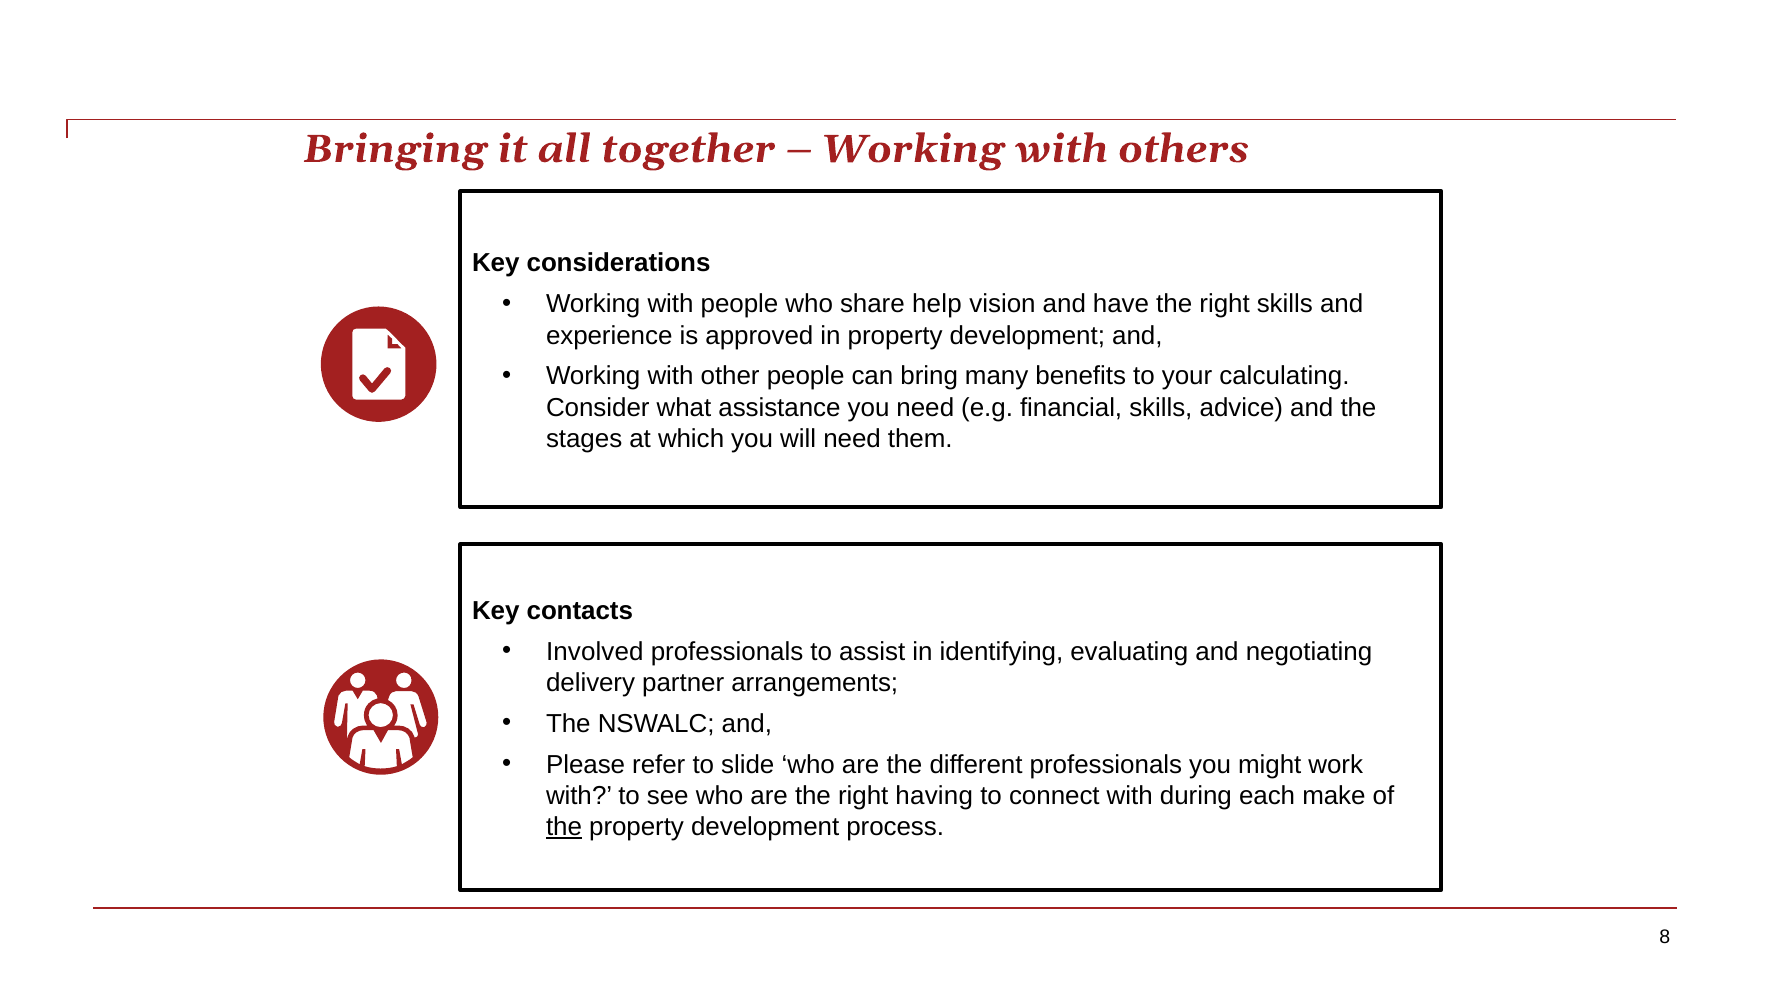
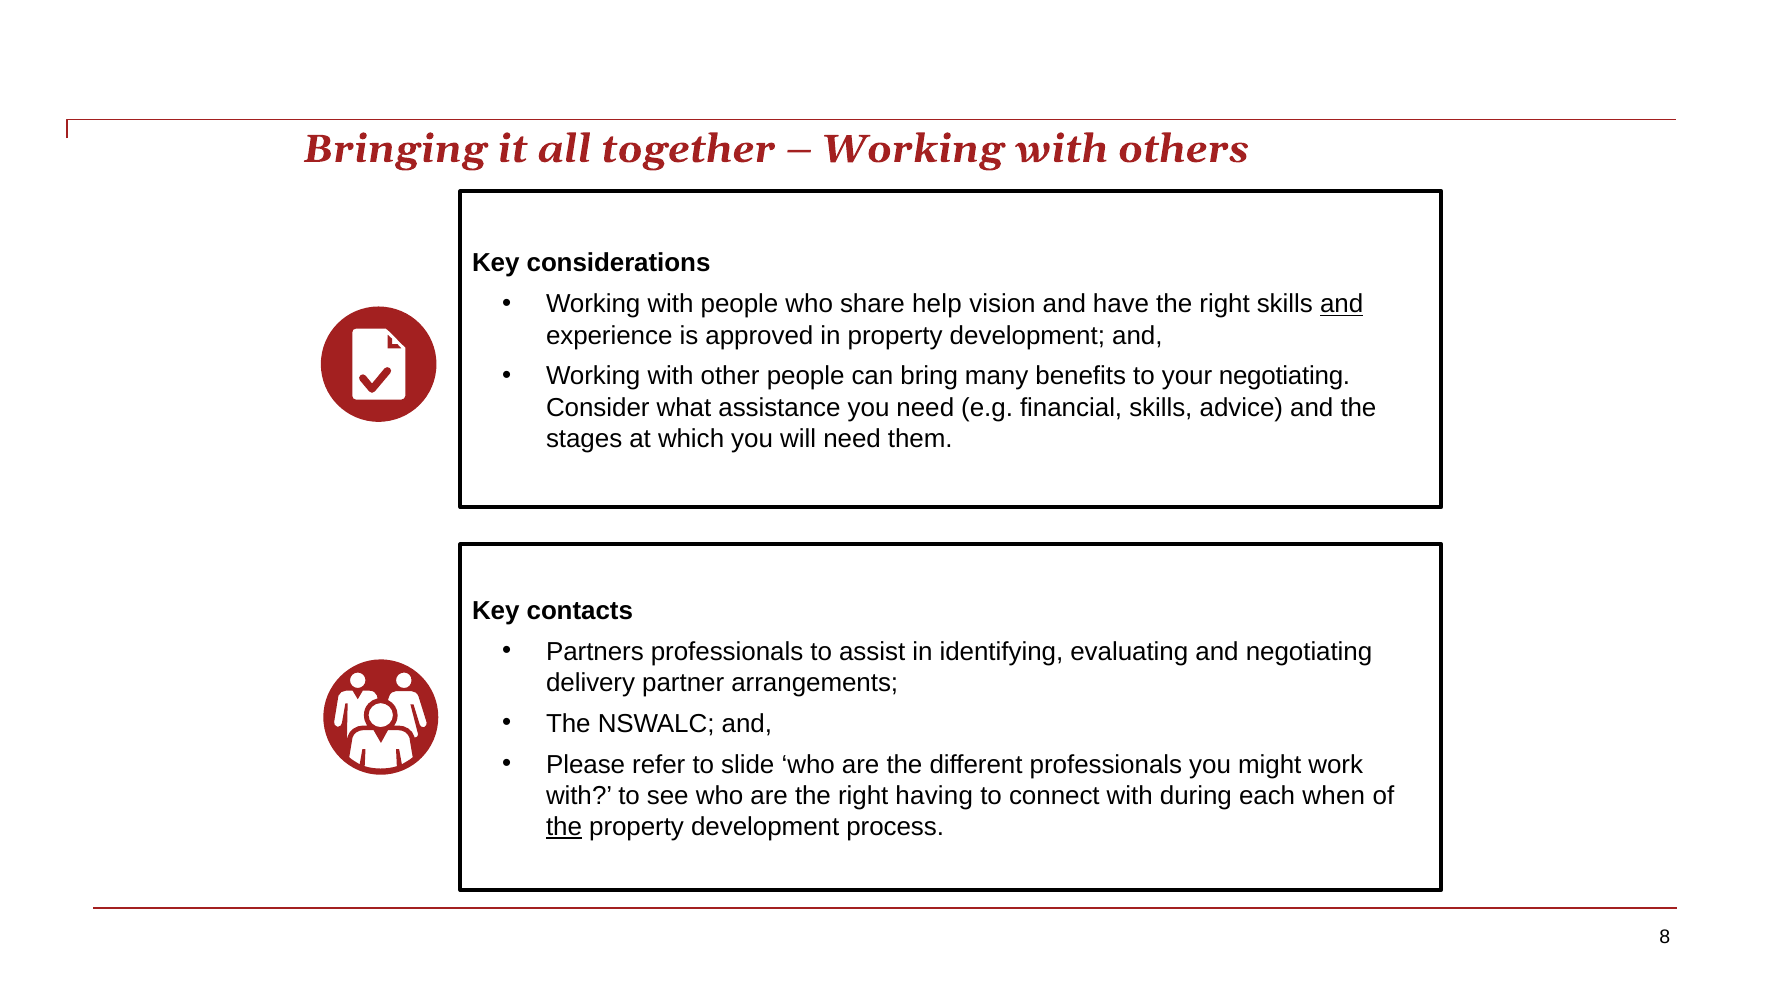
and underline: none -> present (1342, 304)
your calculating: calculating -> negotiating (1285, 376)
Involved: Involved -> Partners (595, 651)
make: make -> when (1334, 796)
